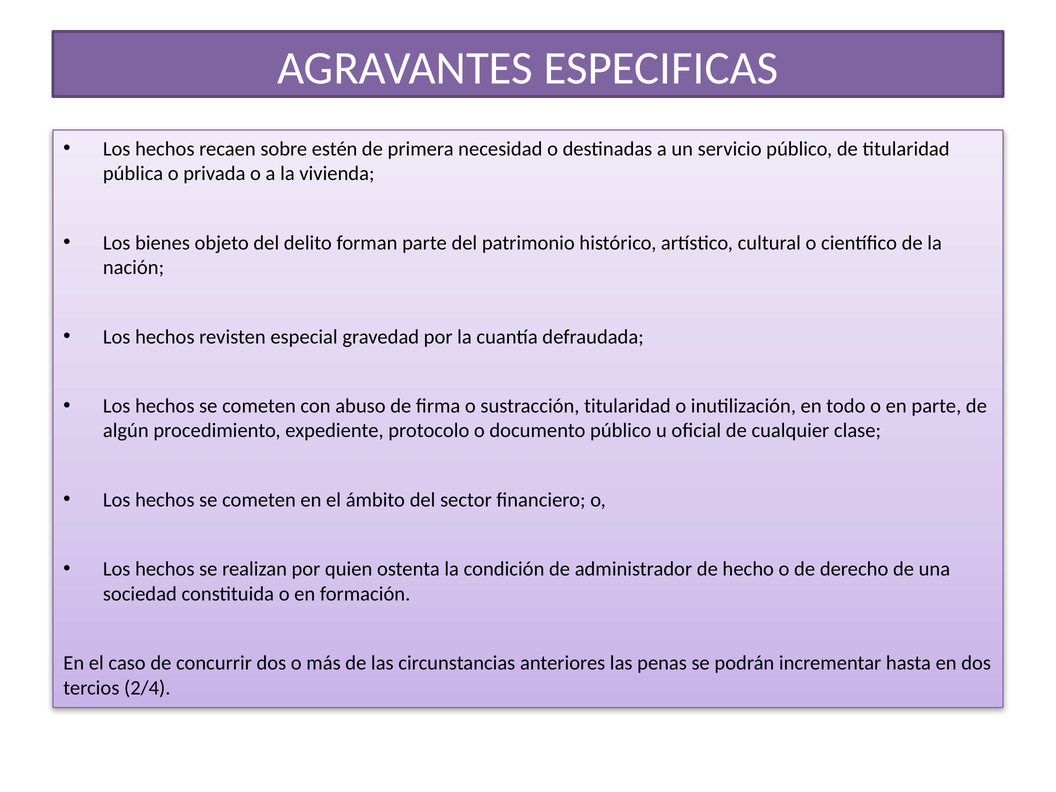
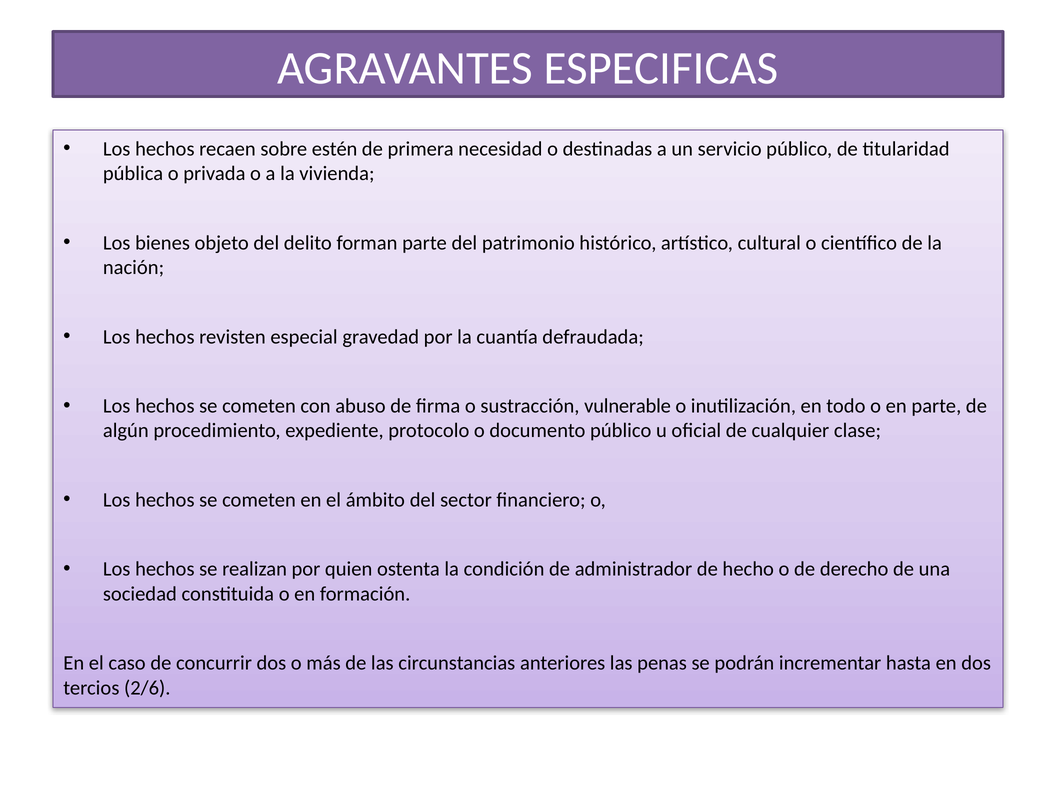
sustracción titularidad: titularidad -> vulnerable (628, 406)
2/4: 2/4 -> 2/6 (147, 688)
